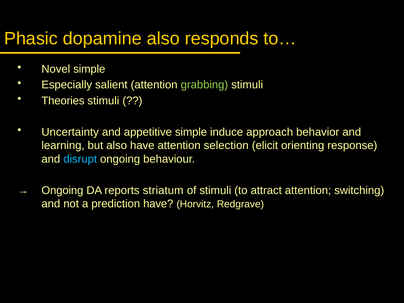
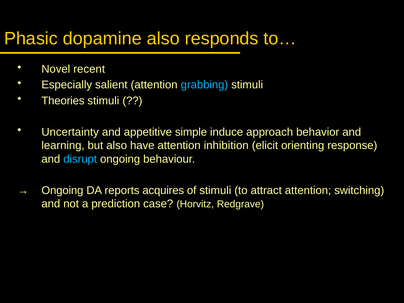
Novel simple: simple -> recent (89, 69)
grabbing colour: light green -> light blue (204, 85)
selection: selection -> inhibition (226, 146)
striatum: striatum -> acquires (163, 190)
prediction have: have -> case (158, 204)
